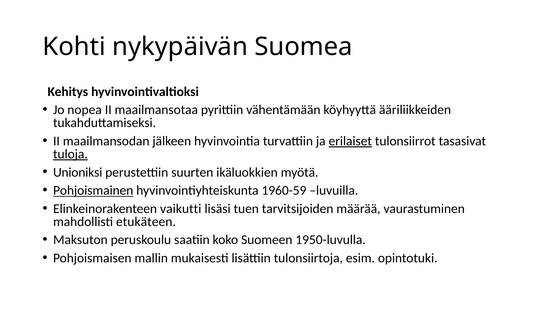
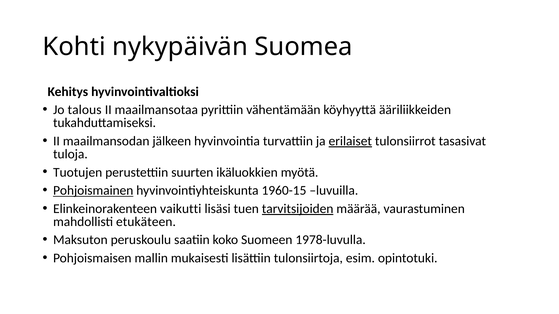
nopea: nopea -> talous (85, 110)
tuloja underline: present -> none (70, 154)
Unioniksi: Unioniksi -> Tuotujen (78, 173)
1960-59: 1960-59 -> 1960-15 (284, 191)
tarvitsijoiden underline: none -> present (298, 209)
1950-luvulla: 1950-luvulla -> 1978-luvulla (331, 240)
